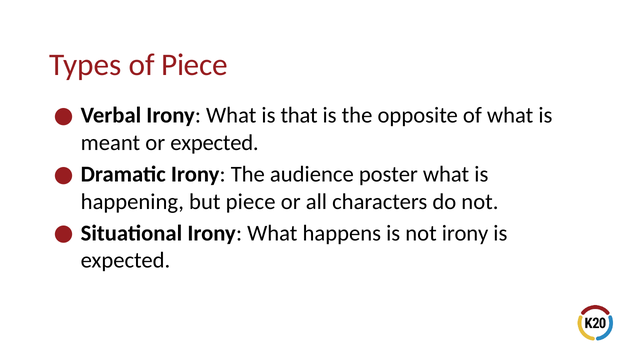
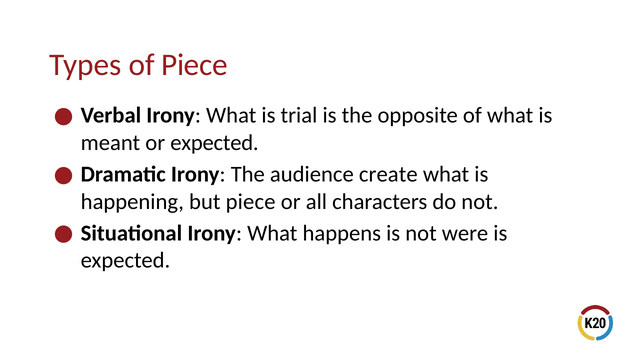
that: that -> trial (299, 115)
poster: poster -> create (388, 174)
not irony: irony -> were (465, 233)
